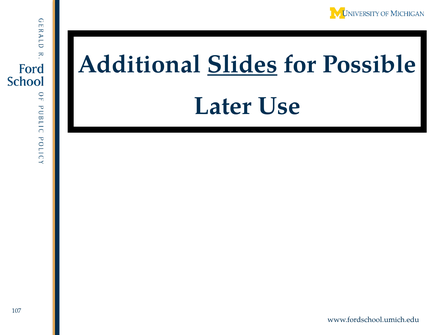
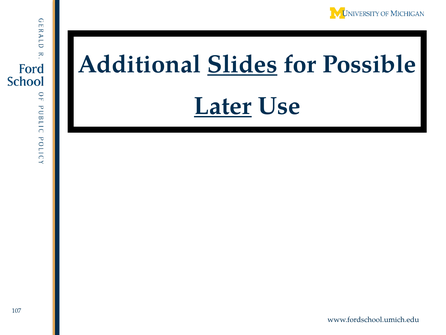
Later underline: none -> present (223, 106)
